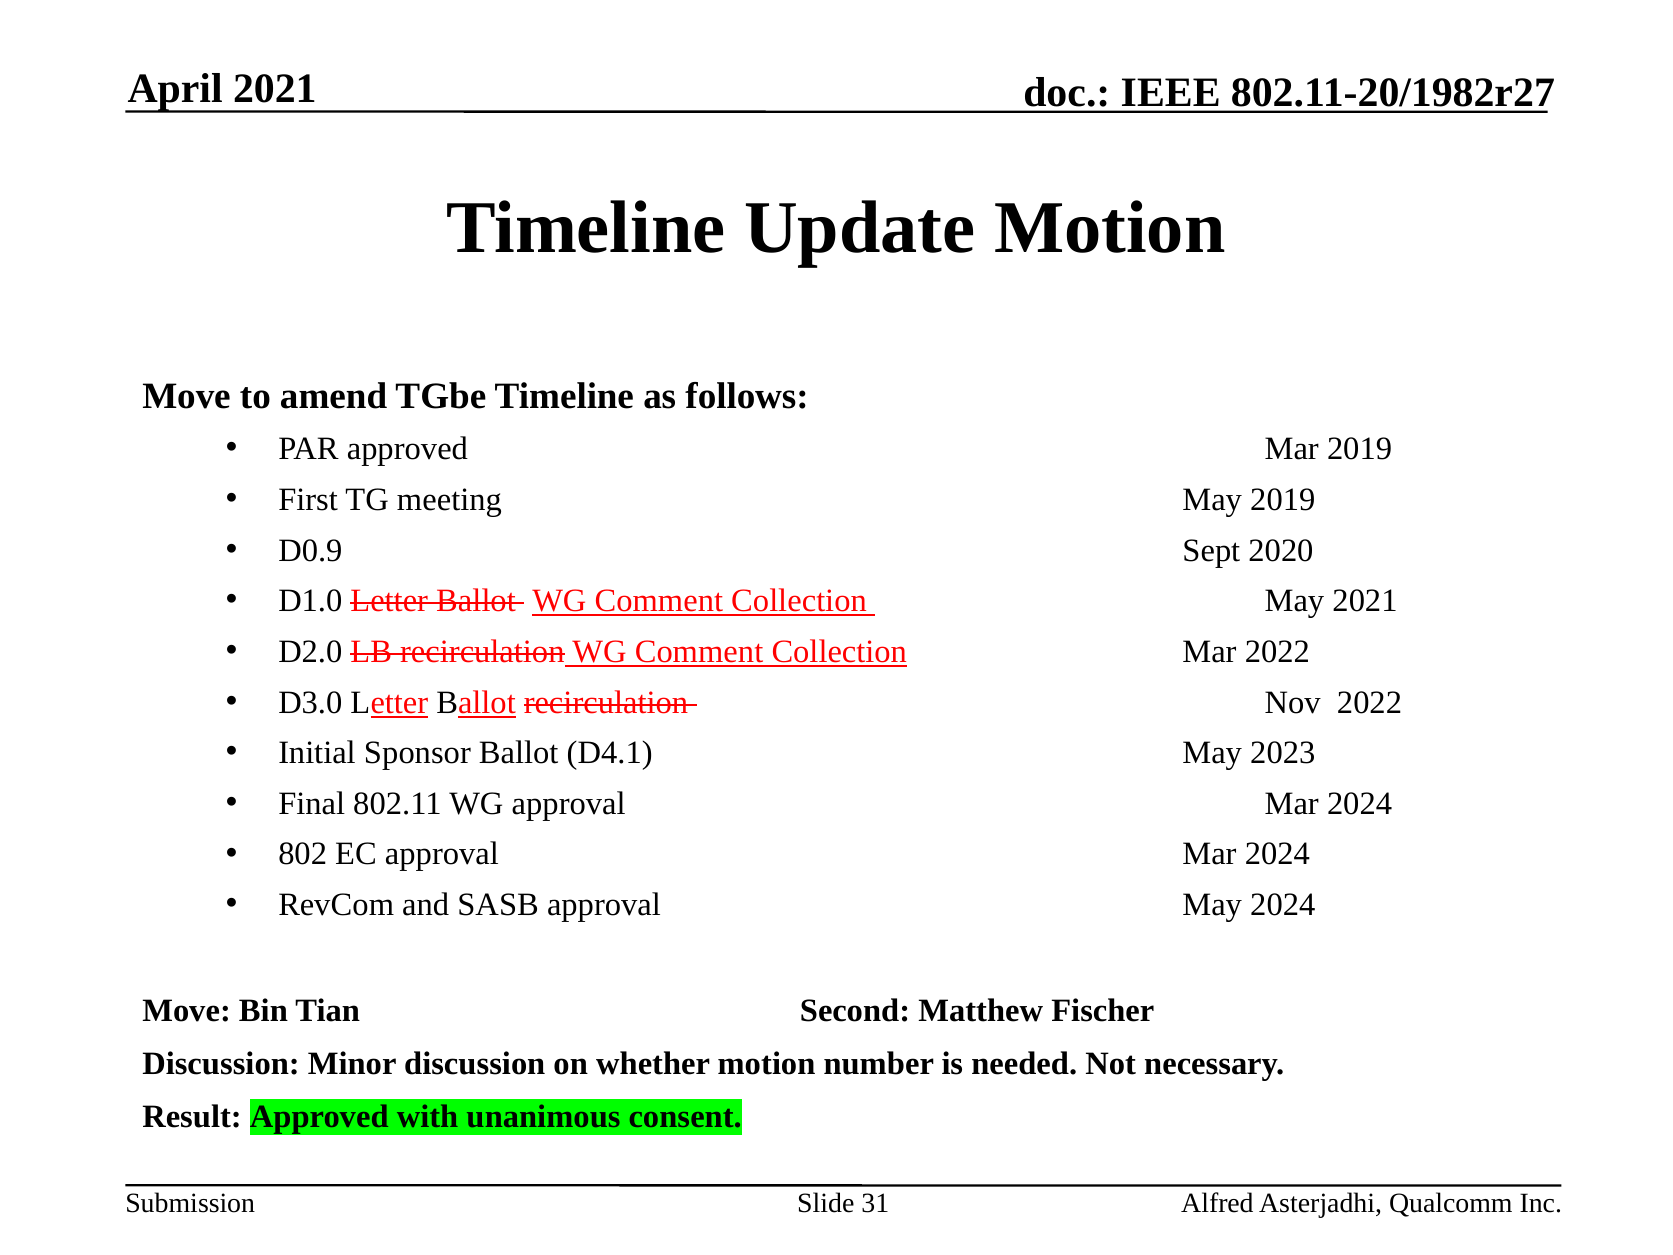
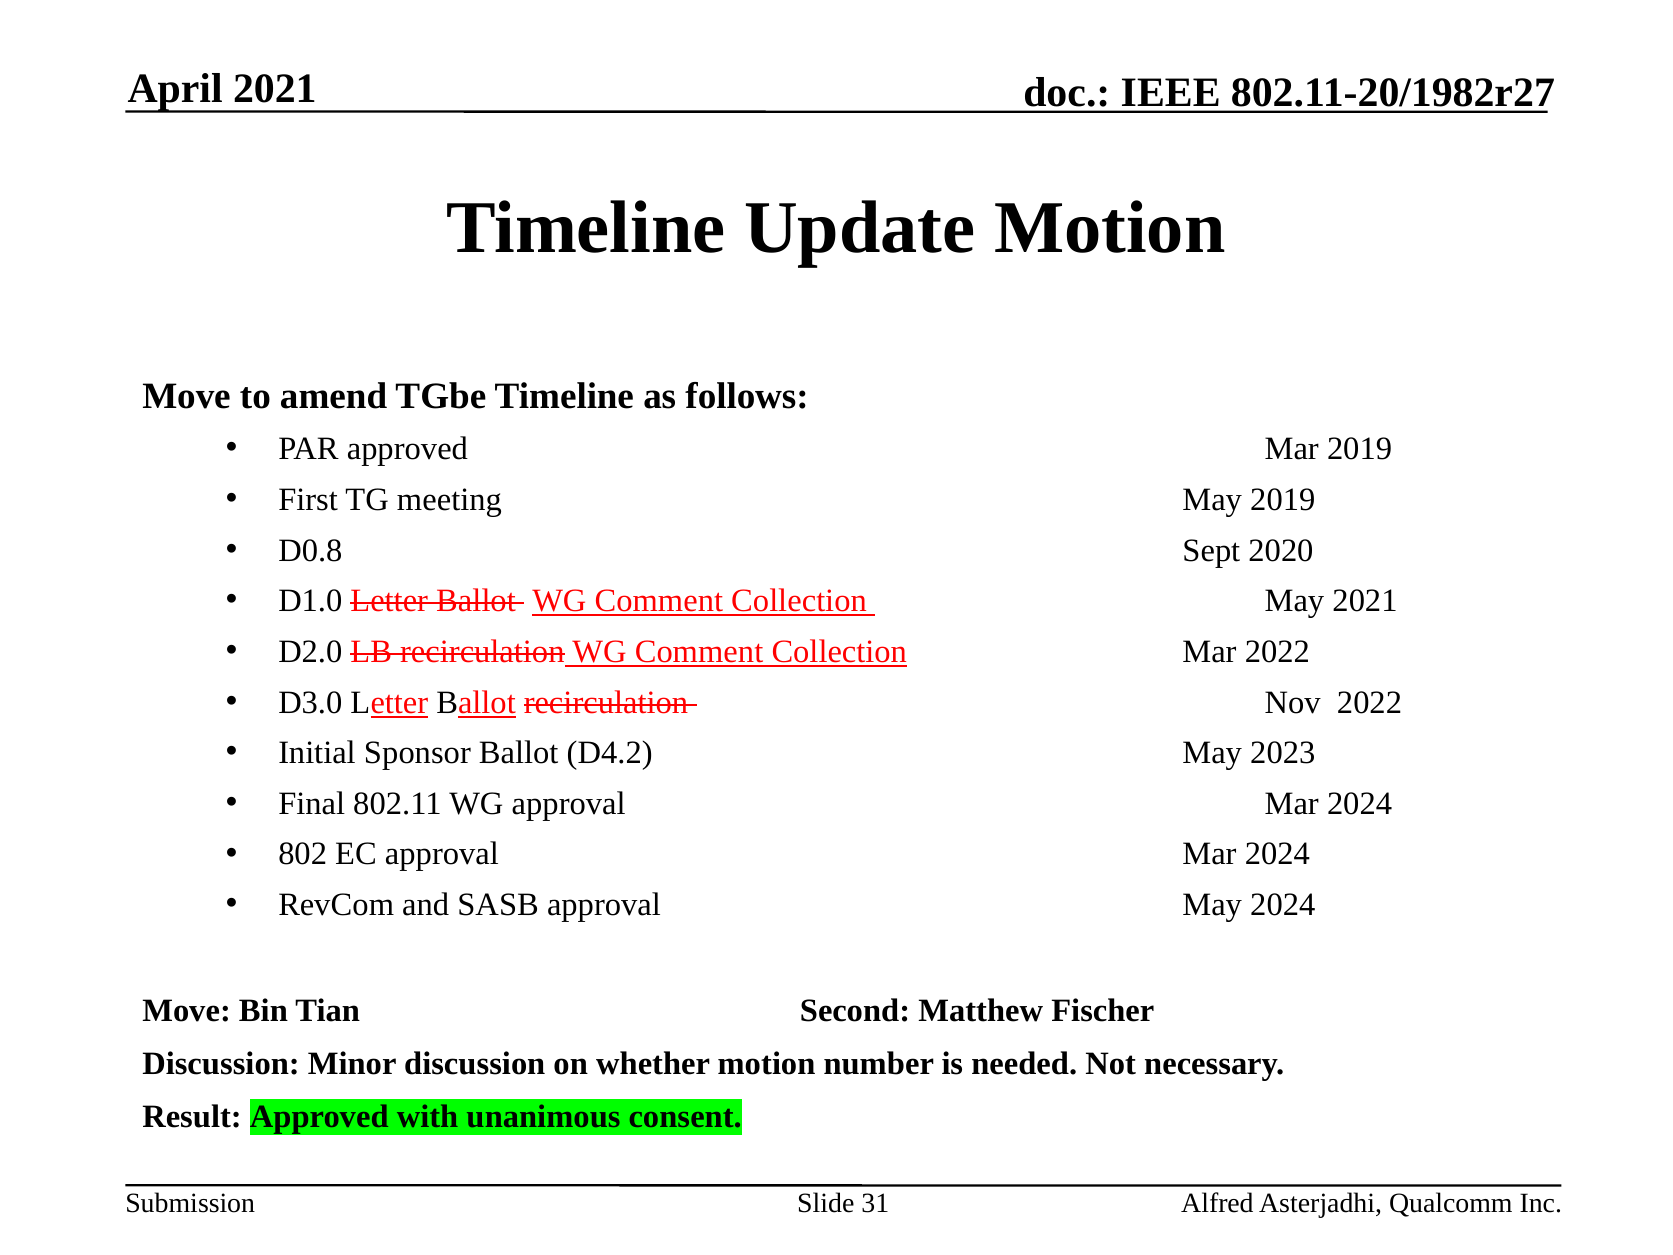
D0.9: D0.9 -> D0.8 (310, 550)
D4.1: D4.1 -> D4.2 (610, 753)
